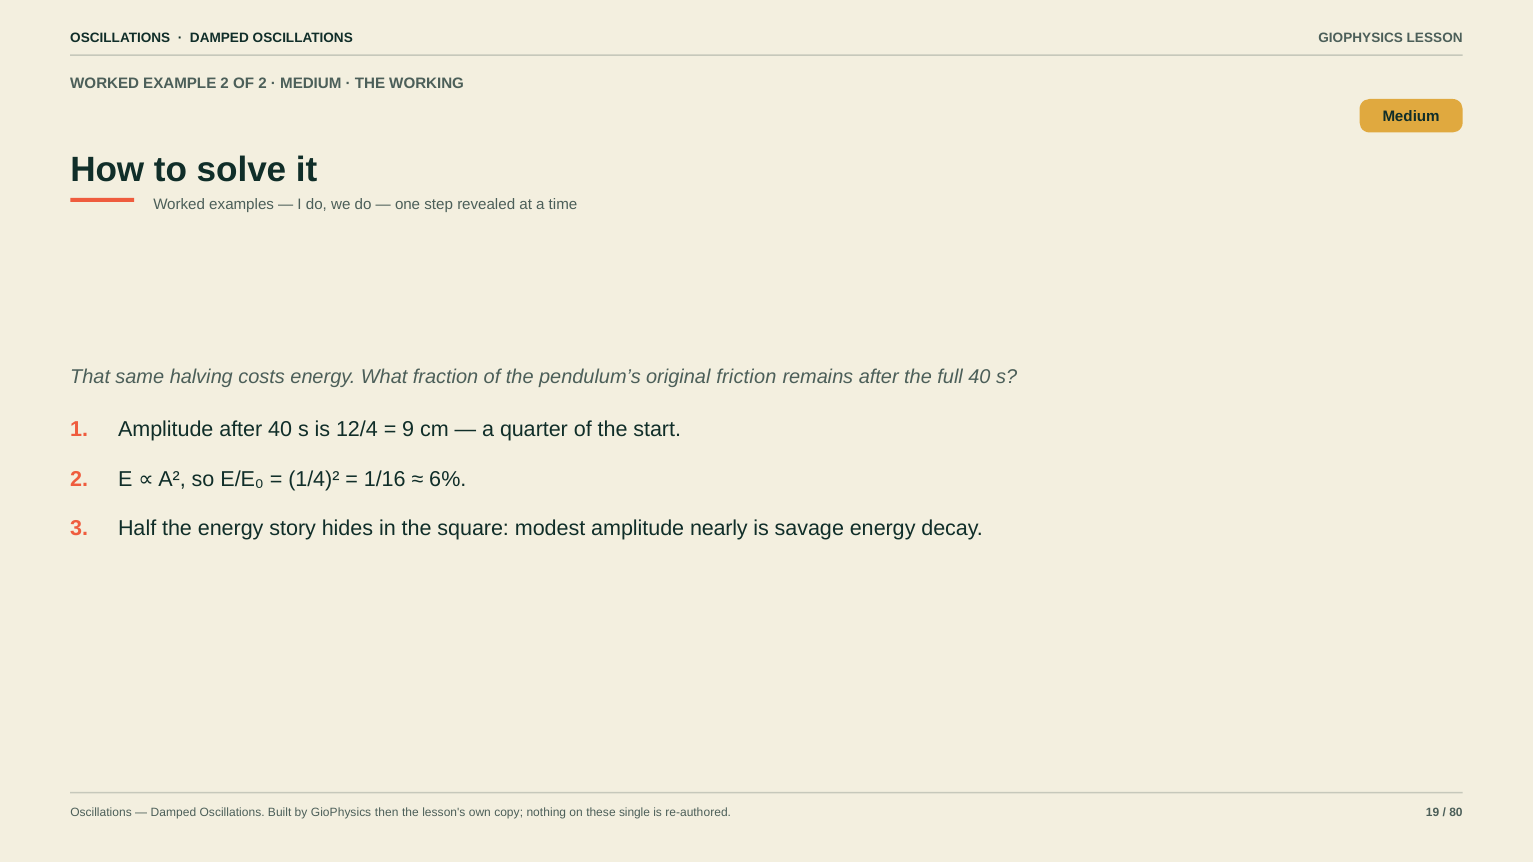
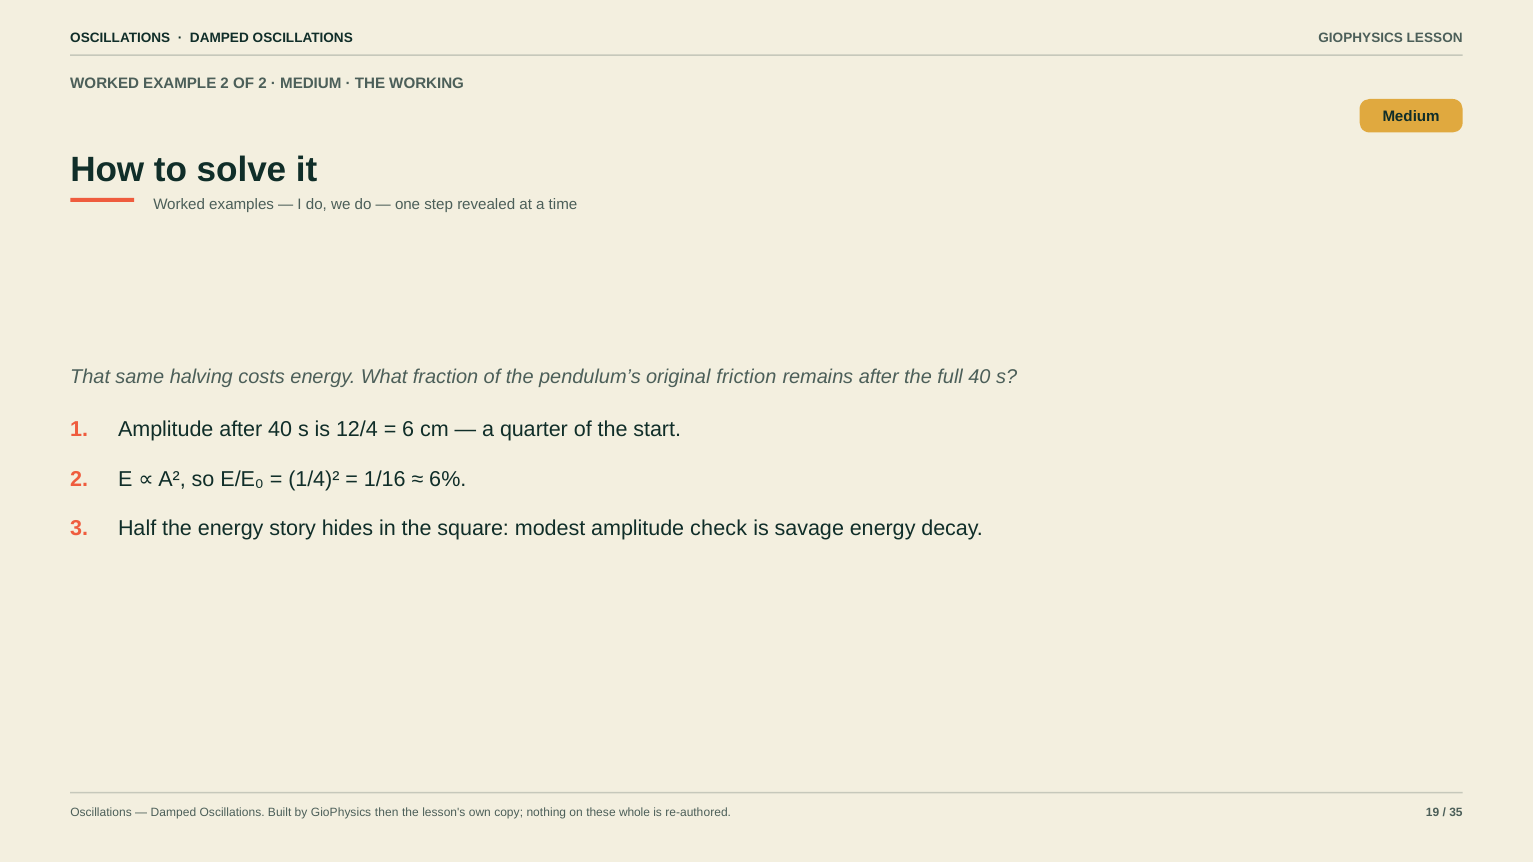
9: 9 -> 6 (408, 430)
nearly: nearly -> check (719, 529)
single: single -> whole (635, 813)
80: 80 -> 35 (1456, 813)
